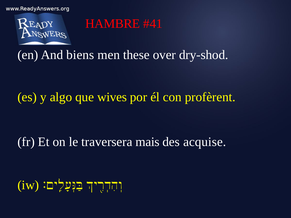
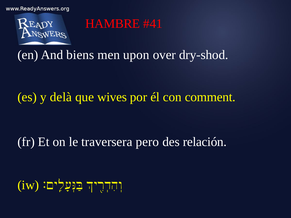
these: these -> upon (136, 55)
algo: algo -> delà (61, 97)
profèrent: profèrent -> comment (210, 97)
mais: mais -> pero (147, 142)
acquise: acquise -> relación (205, 142)
